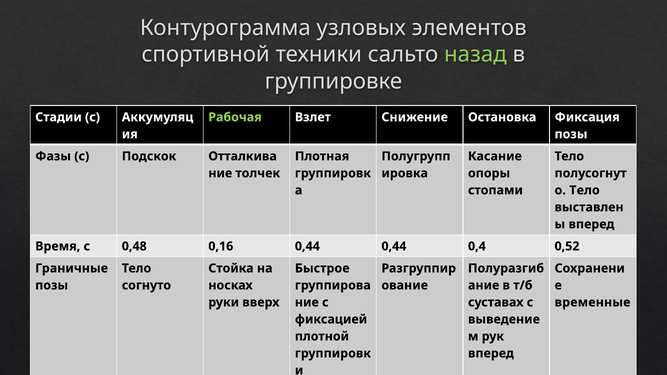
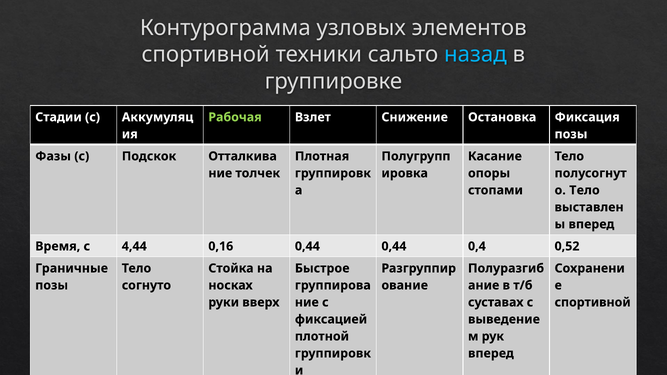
назад colour: light green -> light blue (475, 55)
0,48: 0,48 -> 4,44 (134, 246)
временные: временные -> спортивной (593, 302)
